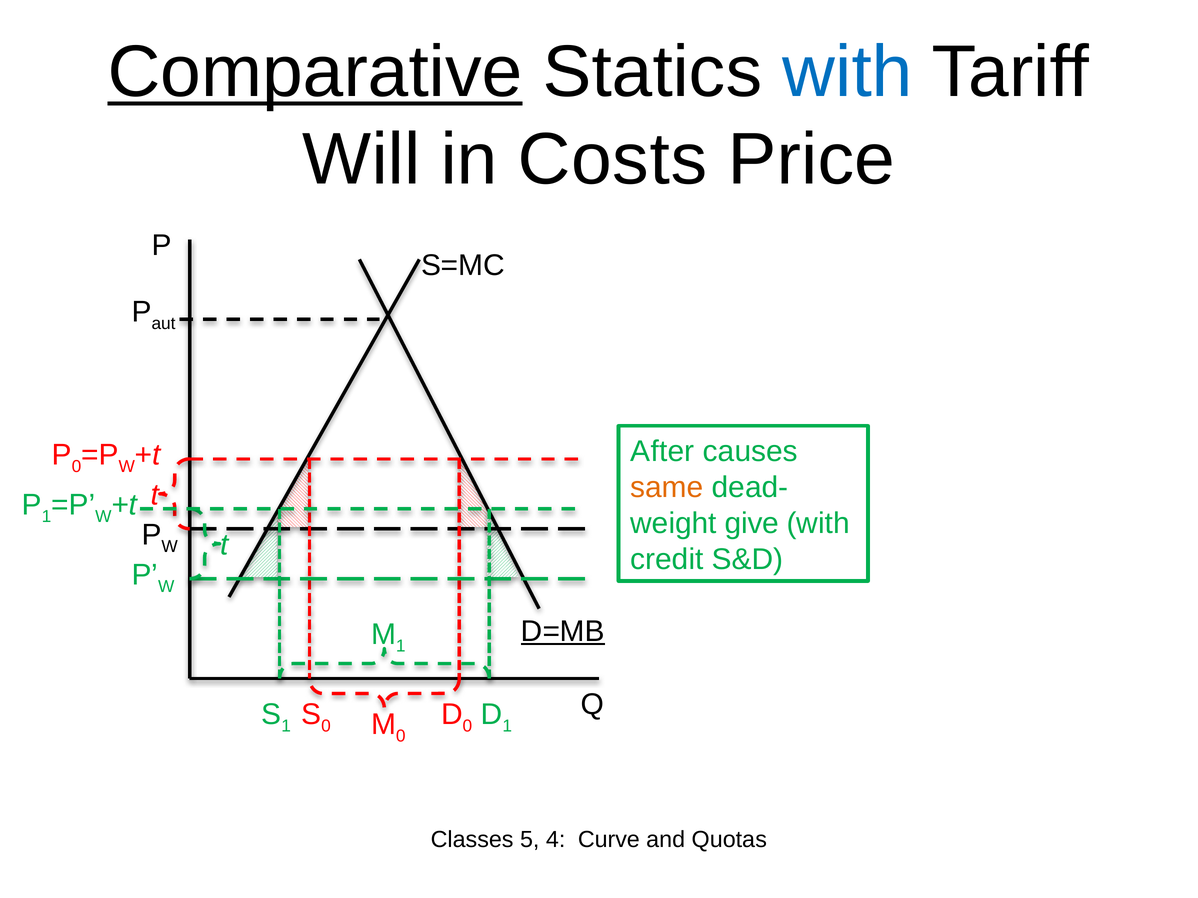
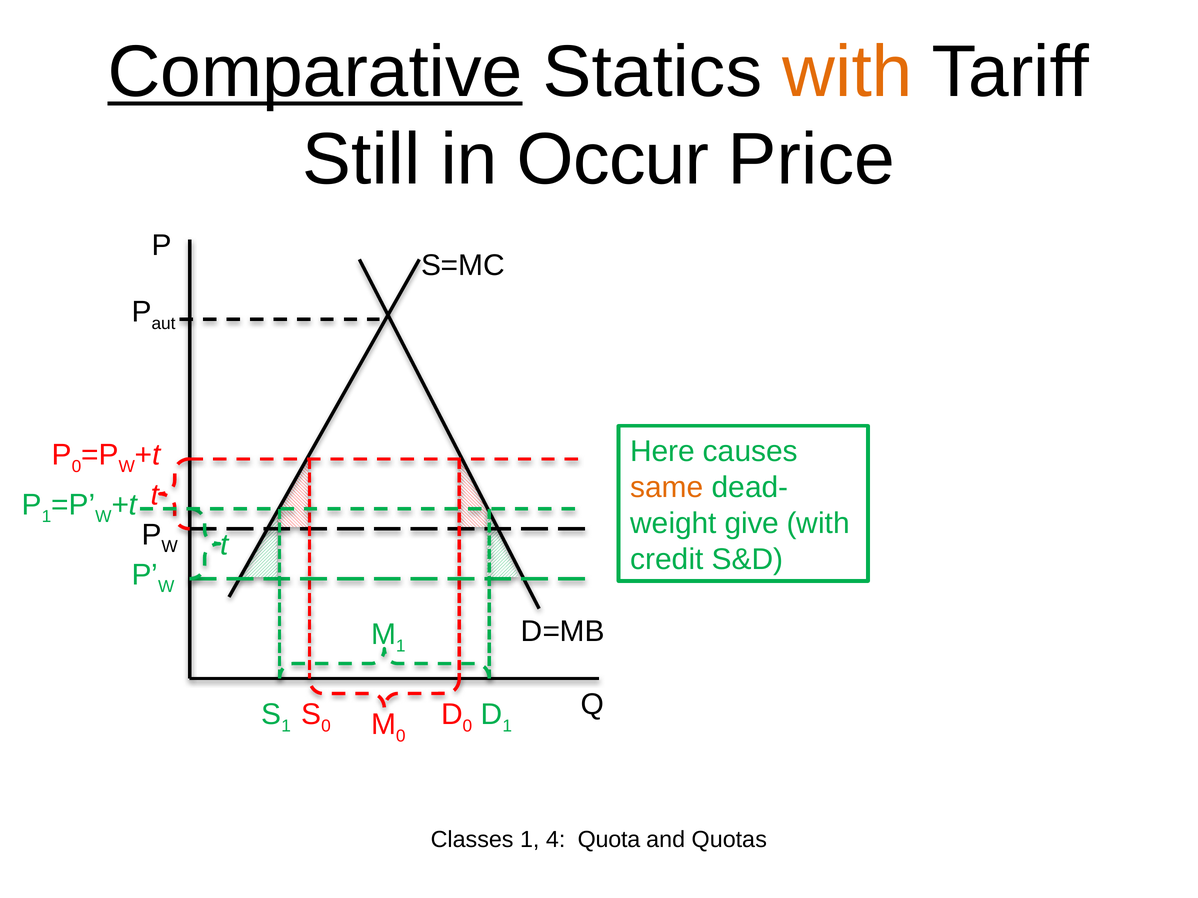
with colour: blue -> orange (848, 72)
Will: Will -> Still (361, 160)
Costs: Costs -> Occur (613, 160)
After: After -> Here (663, 452)
D=MB underline: present -> none (563, 632)
Classes 5: 5 -> 1 (530, 840)
Curve: Curve -> Quota (609, 840)
